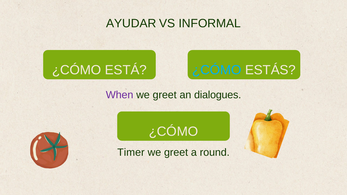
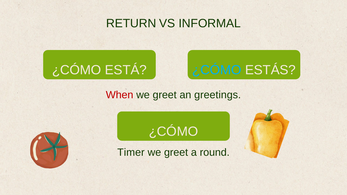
AYUDAR: AYUDAR -> RETURN (131, 23)
When colour: purple -> red (120, 95)
dialogues: dialogues -> greetings (218, 95)
